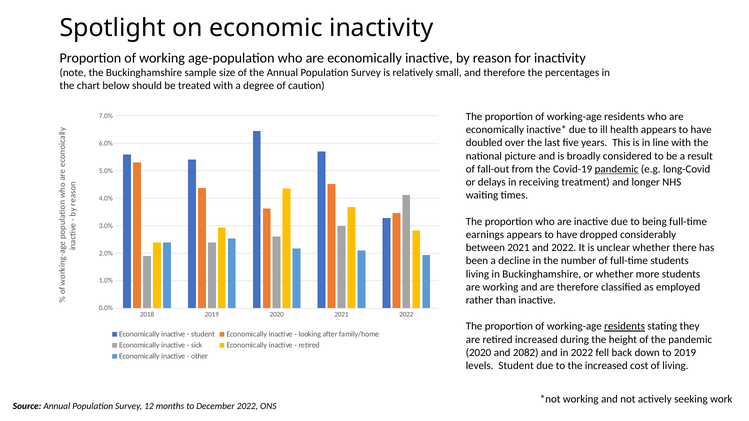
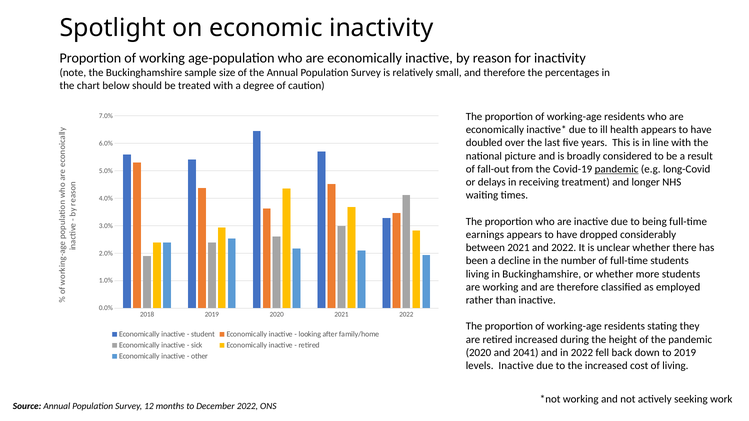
residents underline: present -> none (625, 327)
2082: 2082 -> 2041 (526, 353)
levels Student: Student -> Inactive (516, 366)
